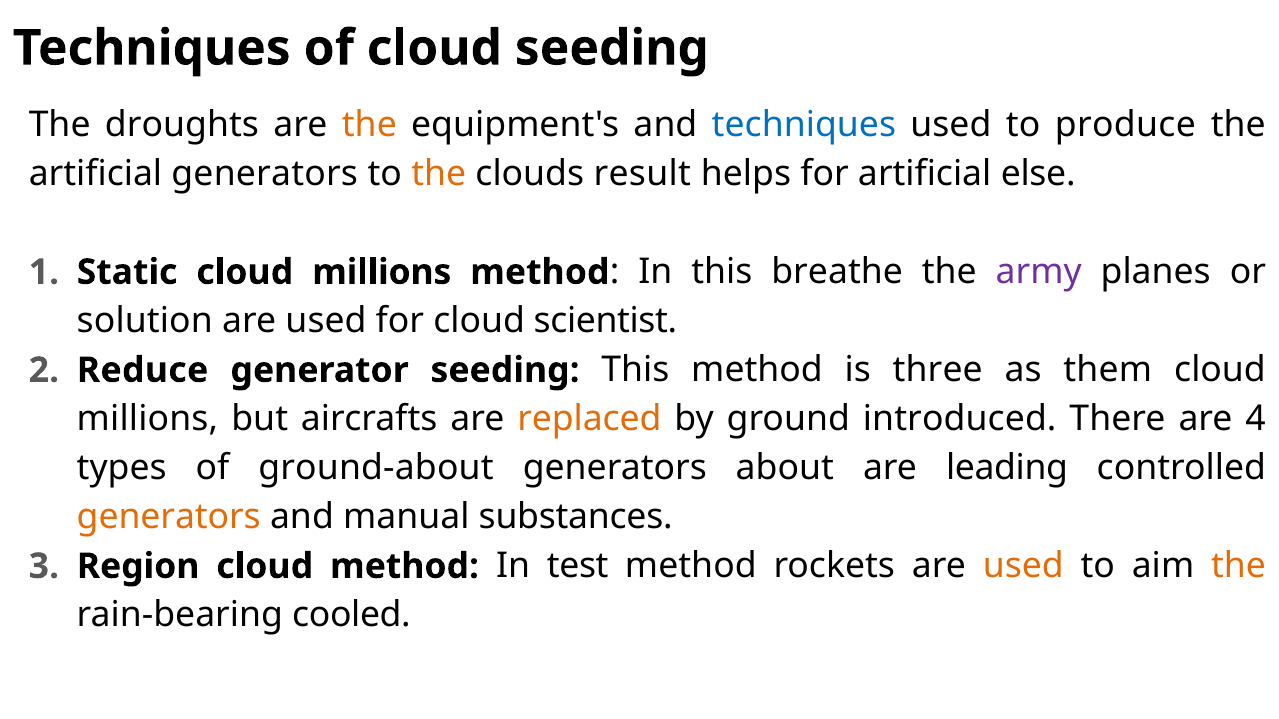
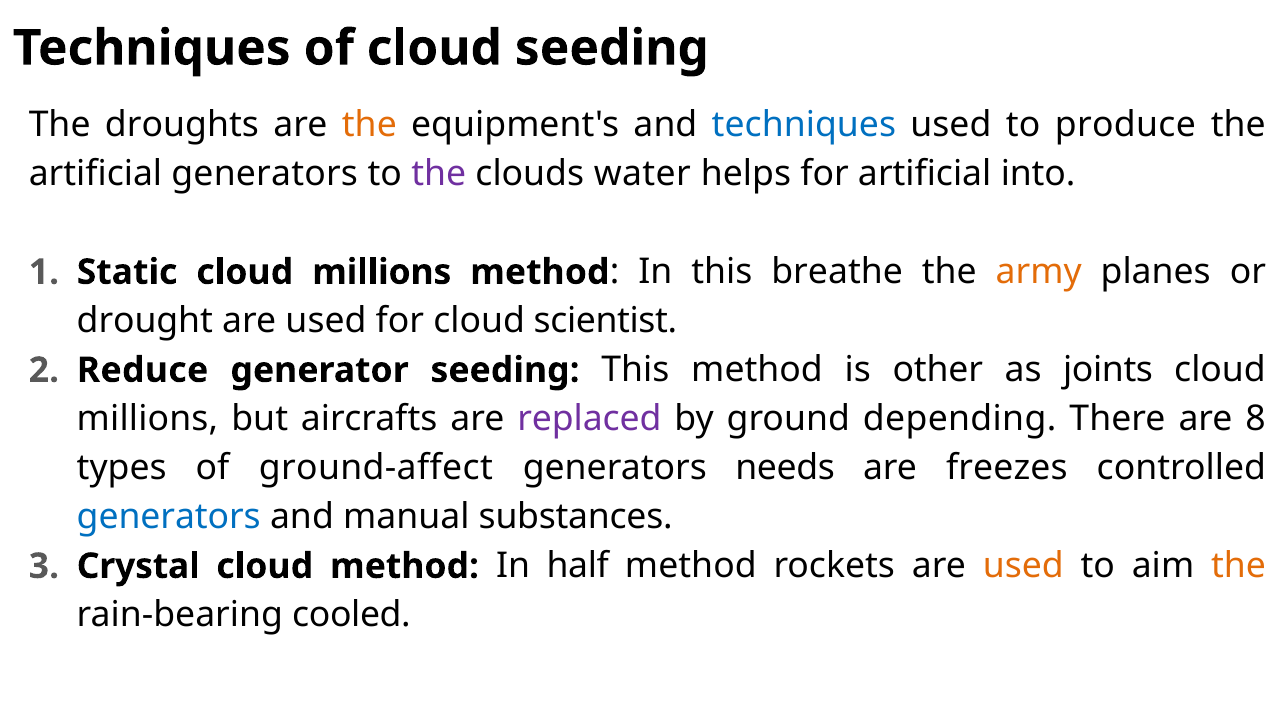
the colour: orange -> purple (439, 174)
result: result -> water (642, 174)
else: else -> into (1038, 174)
army colour: purple -> orange (1039, 272)
solution: solution -> drought (145, 321)
three: three -> other (938, 370)
them: them -> joints (1108, 370)
replaced colour: orange -> purple (589, 419)
introduced: introduced -> depending (960, 419)
4: 4 -> 8 (1256, 419)
ground-about: ground-about -> ground-affect (376, 468)
about: about -> needs (785, 468)
leading: leading -> freezes (1007, 468)
generators colour: orange -> blue (169, 518)
Region: Region -> Crystal (138, 567)
test: test -> half (578, 567)
